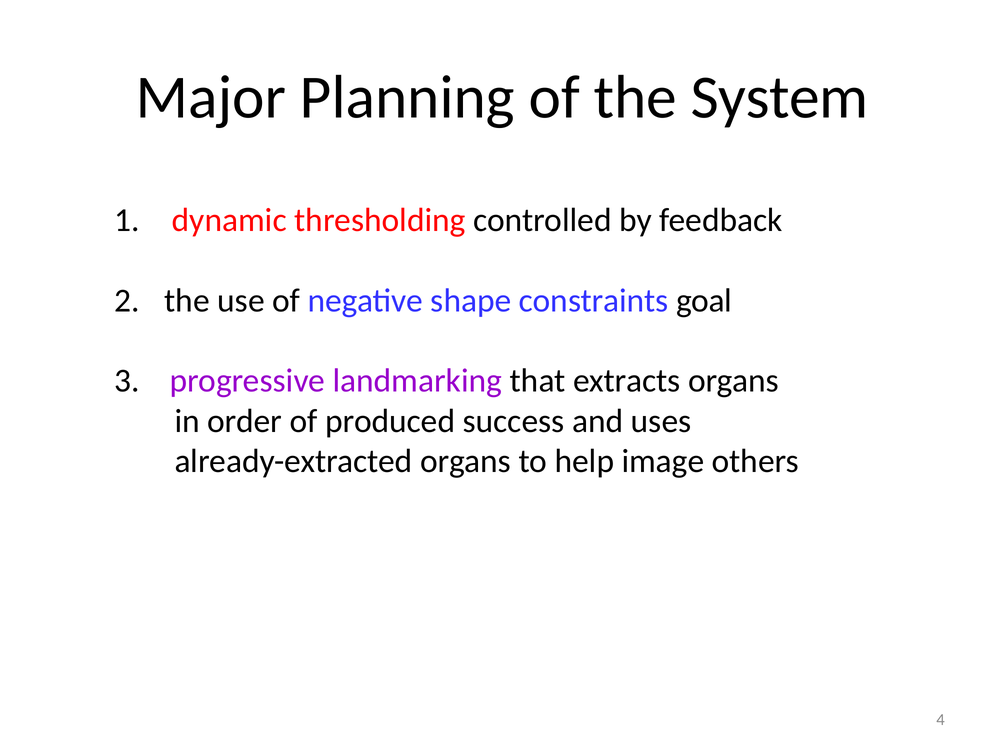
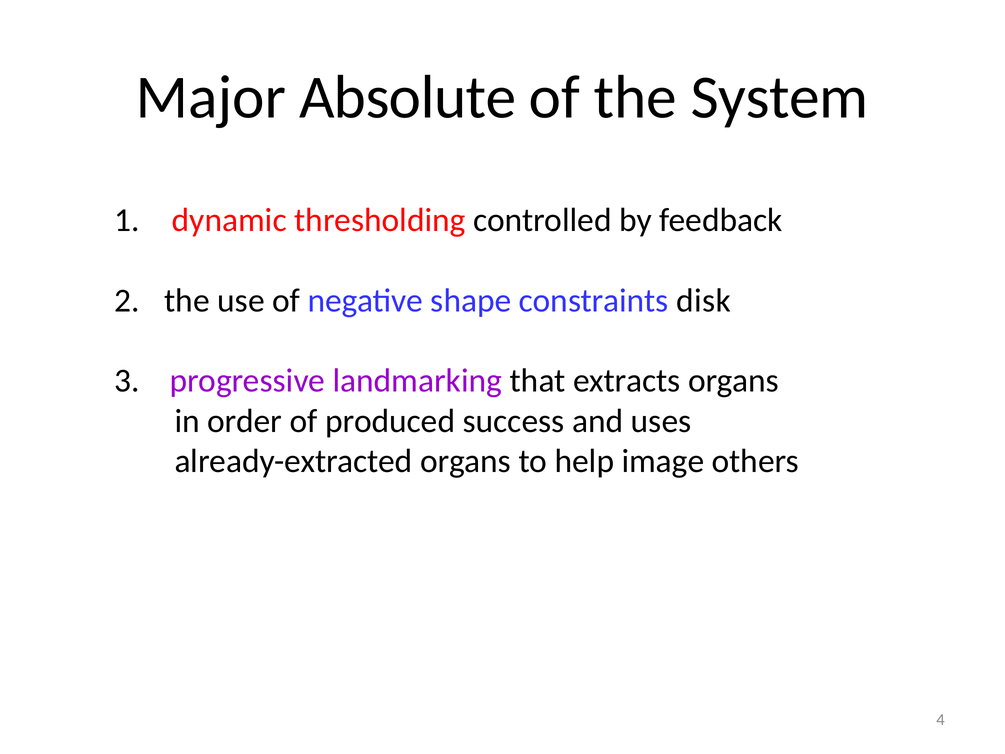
Planning: Planning -> Absolute (408, 97)
goal: goal -> disk (704, 300)
